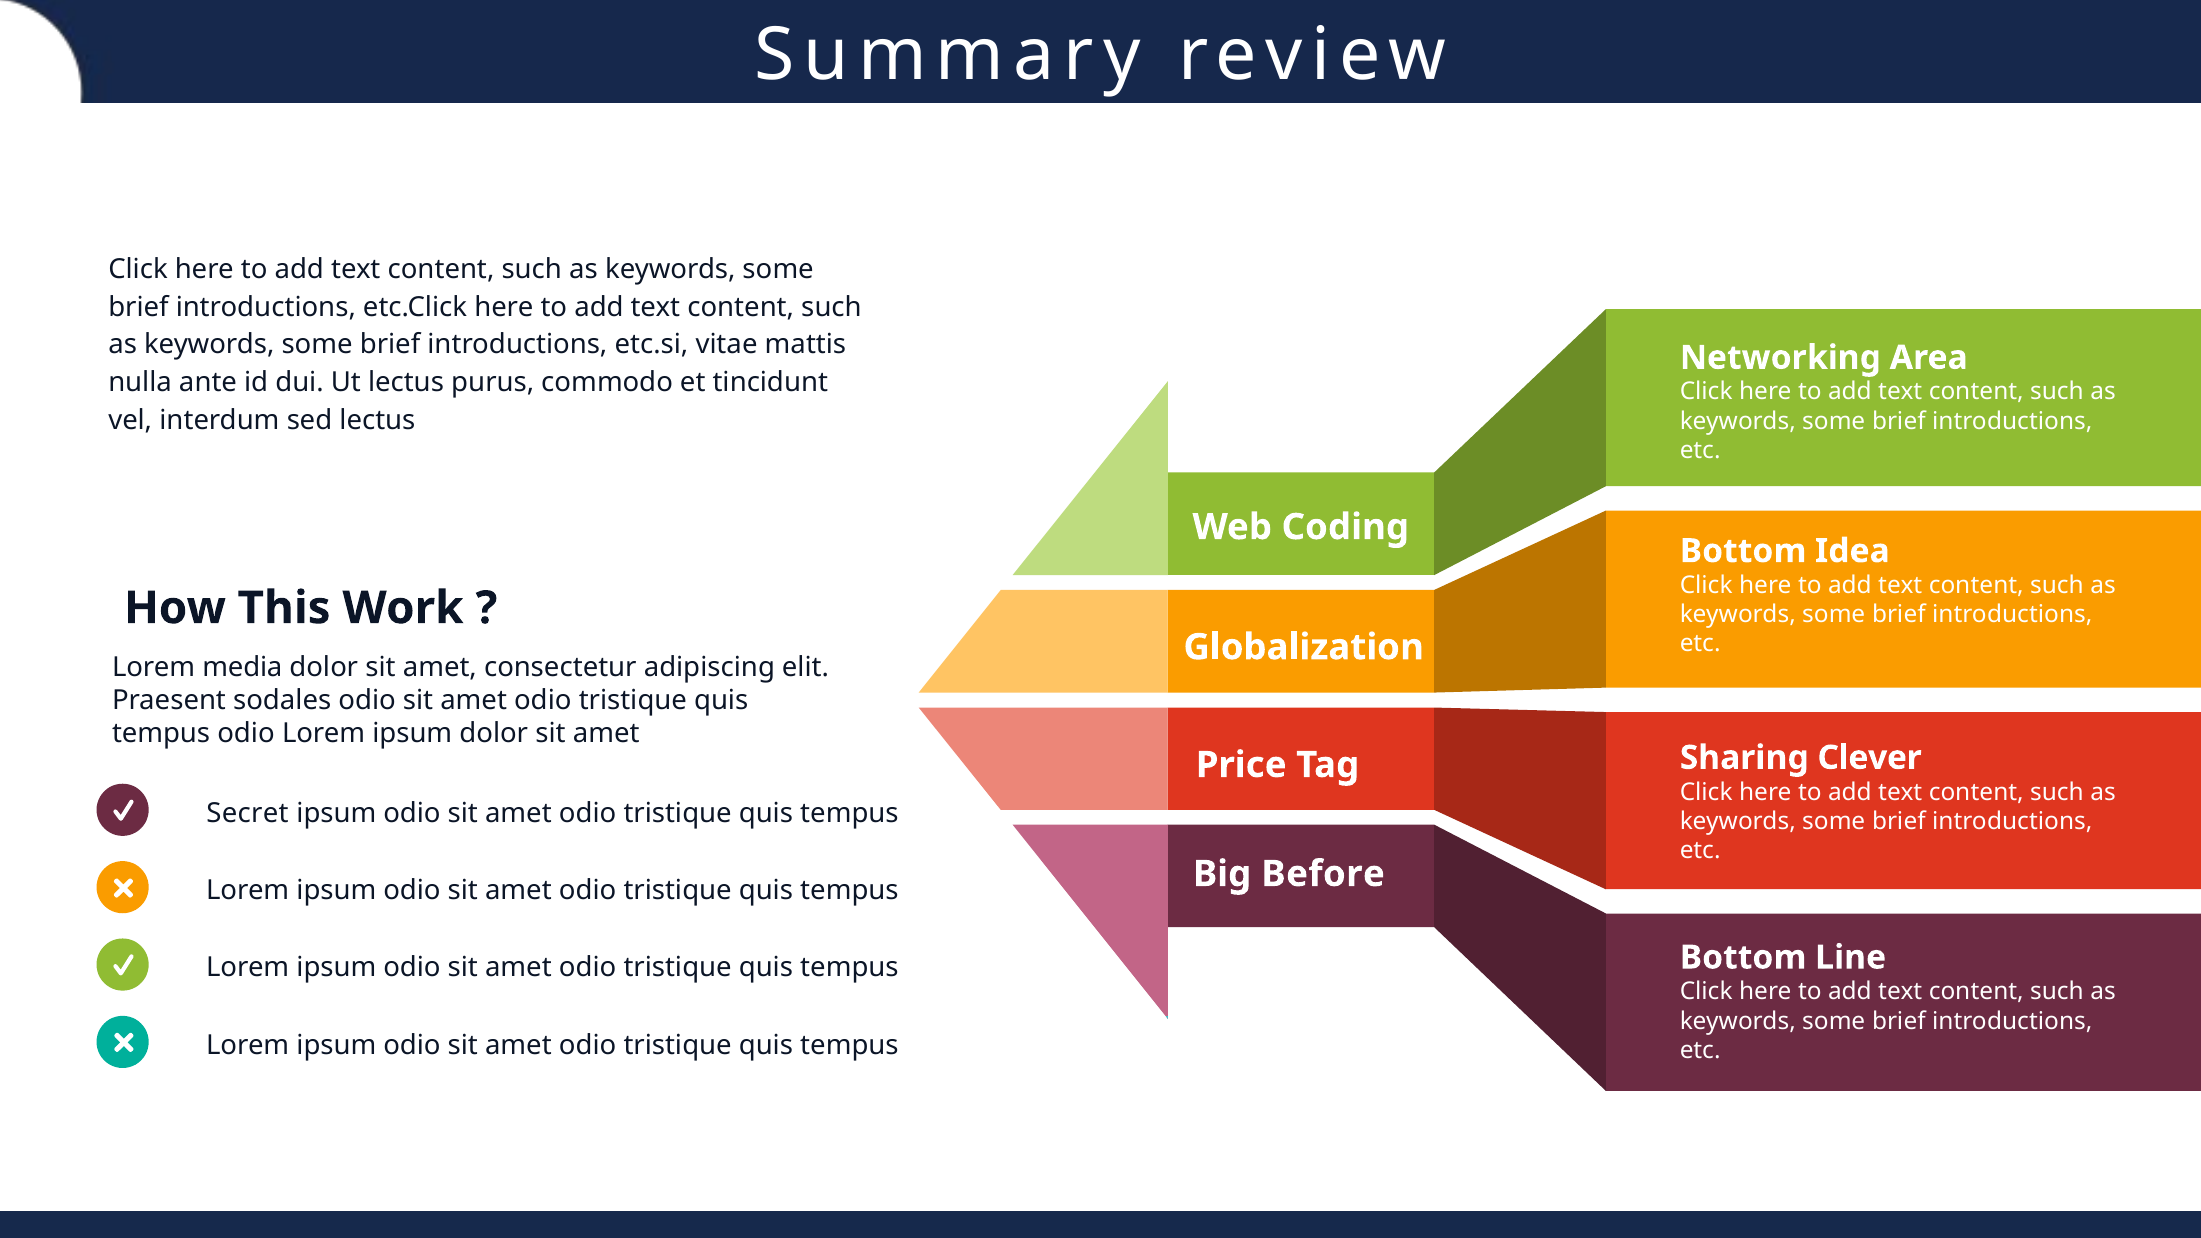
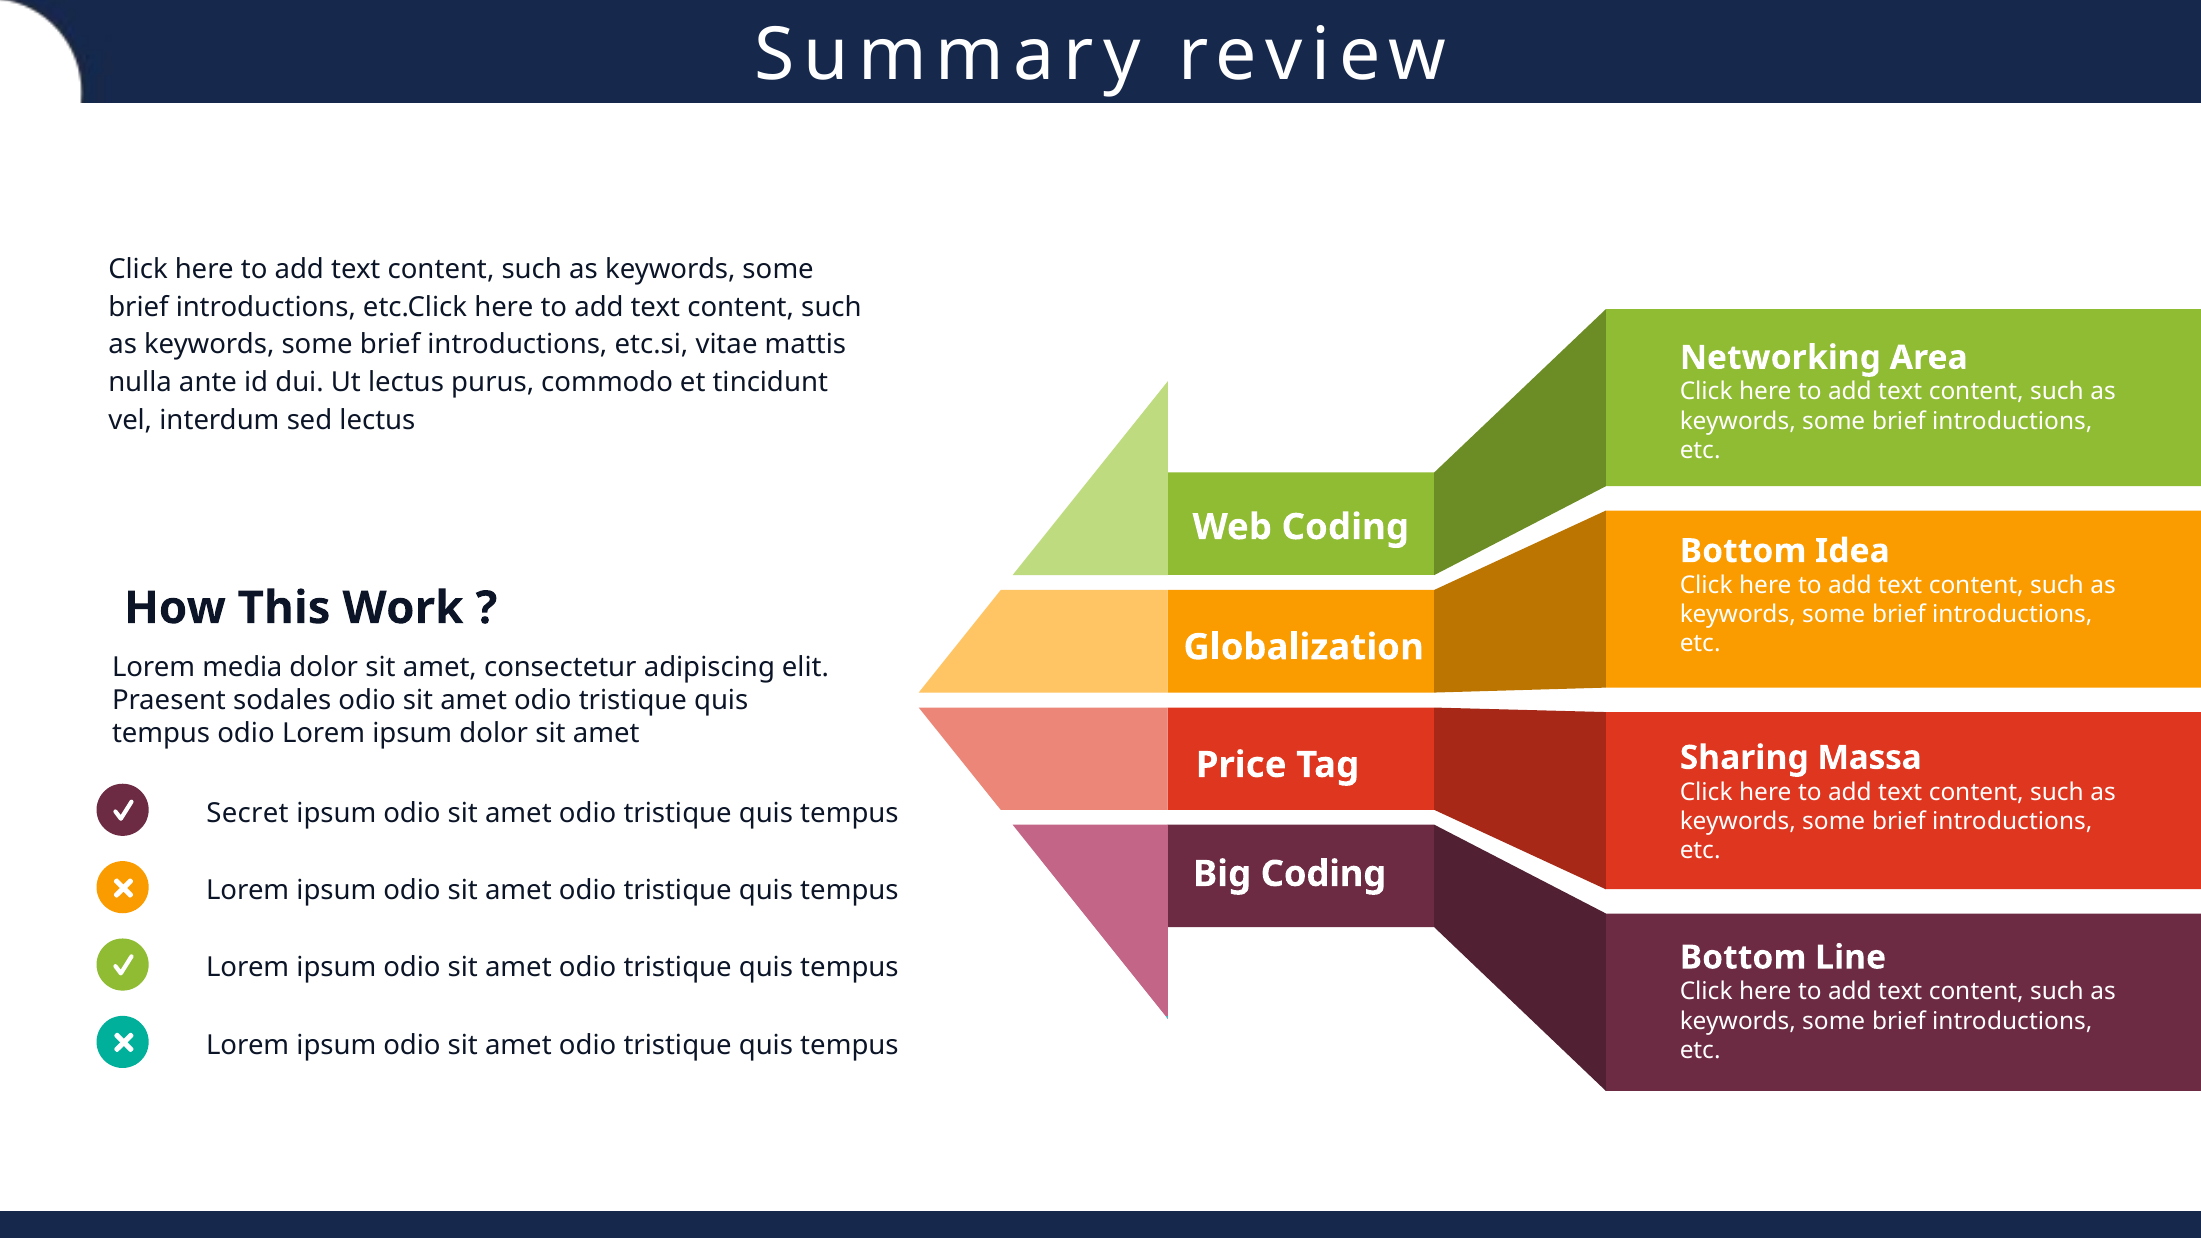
Clever: Clever -> Massa (1870, 758)
Big Before: Before -> Coding (1323, 874)
